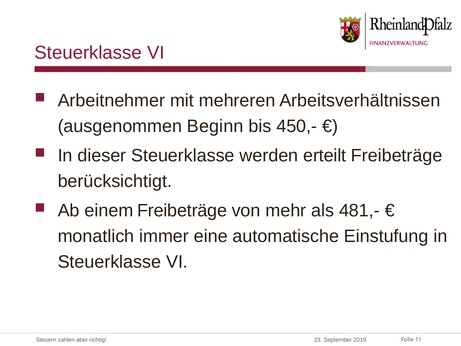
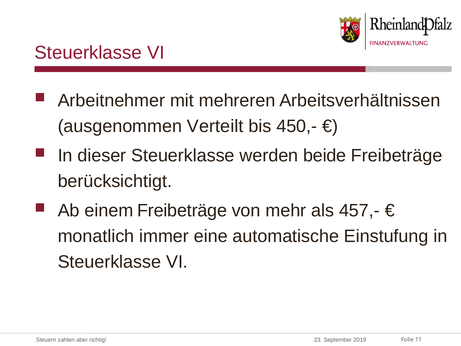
Beginn: Beginn -> Verteilt (215, 126)
erteilt: erteilt -> beide (325, 155)
481,-: 481,- -> 457,- (359, 211)
